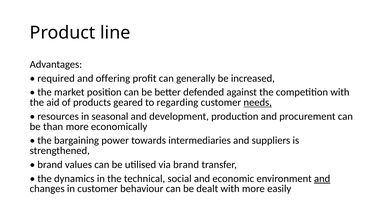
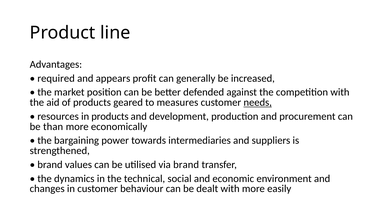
offering: offering -> appears (113, 78)
regarding: regarding -> measures (177, 103)
in seasonal: seasonal -> products (110, 117)
and underline: present -> none (322, 179)
